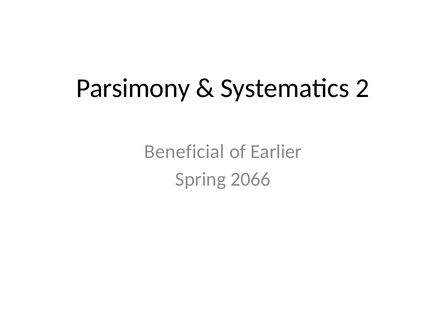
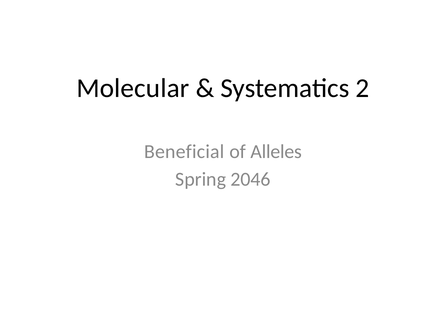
Parsimony: Parsimony -> Molecular (133, 88)
Earlier: Earlier -> Alleles (276, 152)
2066: 2066 -> 2046 (251, 179)
